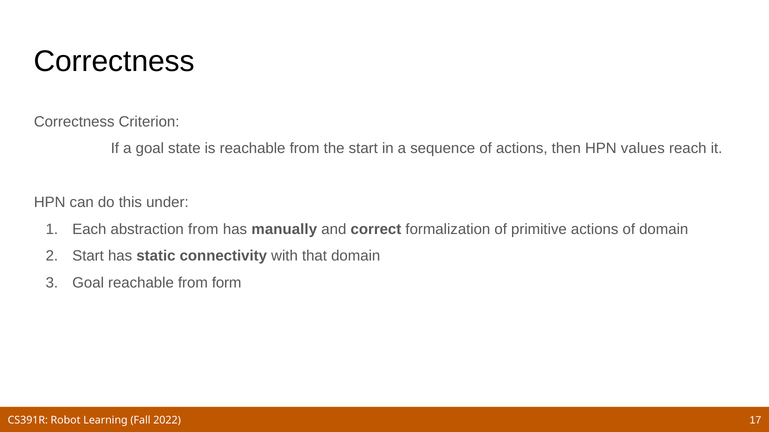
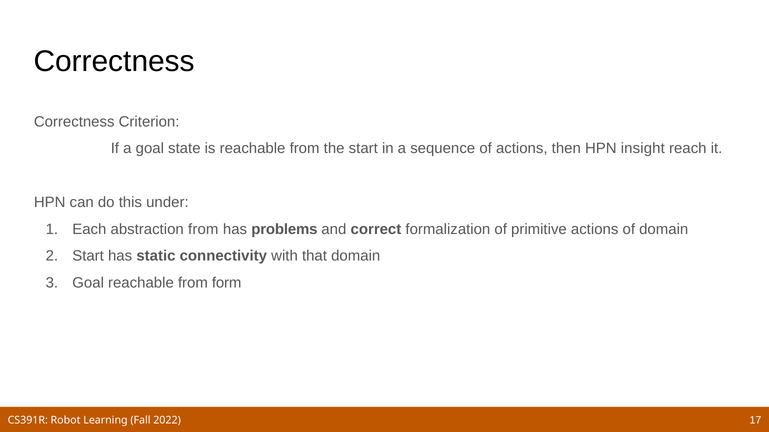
values: values -> insight (643, 149)
manually: manually -> problems (284, 229)
